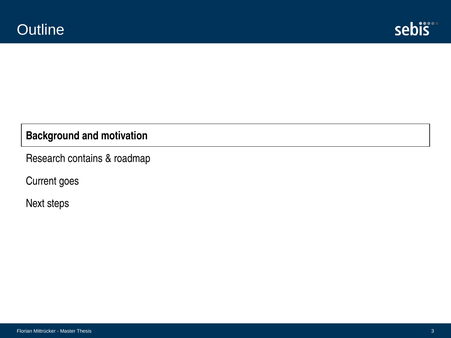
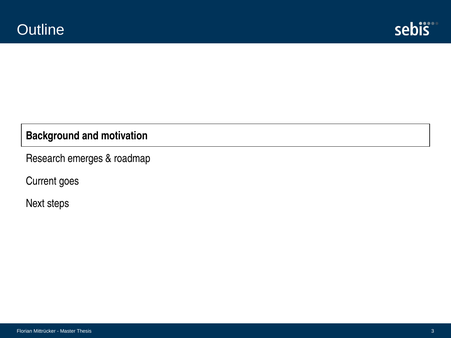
contains: contains -> emerges (85, 159)
